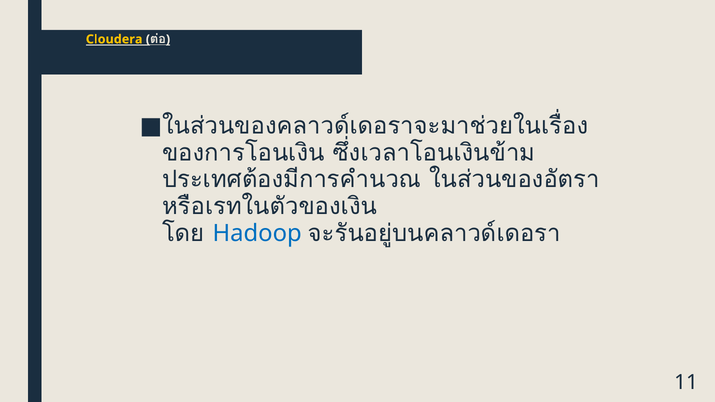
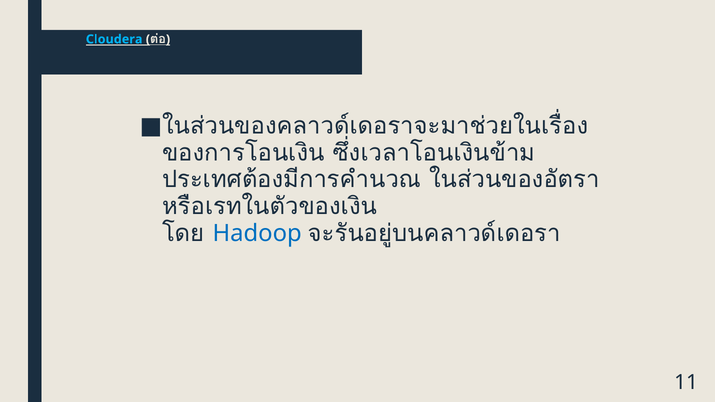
Cloudera colour: yellow -> light blue (114, 39)
